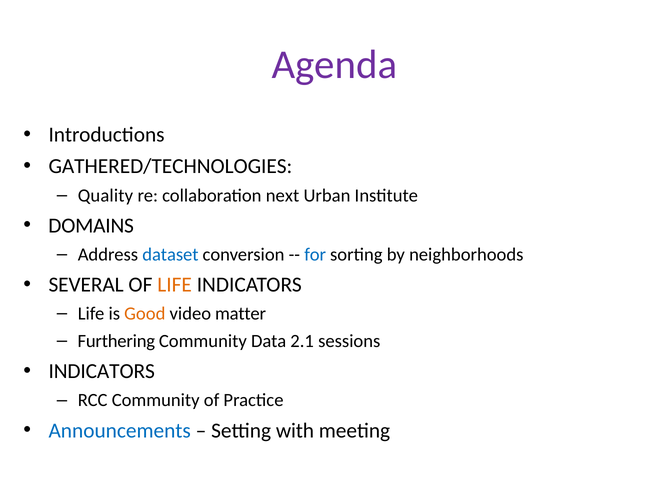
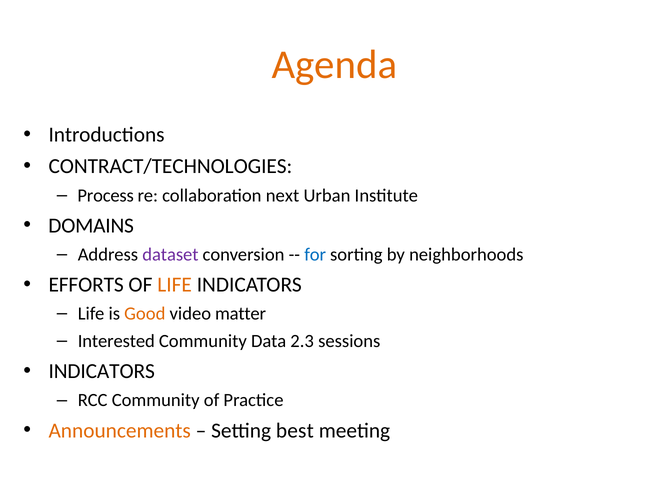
Agenda colour: purple -> orange (334, 65)
GATHERED/TECHNOLOGIES: GATHERED/TECHNOLOGIES -> CONTRACT/TECHNOLOGIES (170, 166)
Quality: Quality -> Process (106, 195)
dataset colour: blue -> purple (170, 254)
SEVERAL: SEVERAL -> EFFORTS (86, 285)
Furthering: Furthering -> Interested (116, 341)
2.1: 2.1 -> 2.3 (302, 341)
Announcements colour: blue -> orange (120, 430)
with: with -> best (295, 430)
